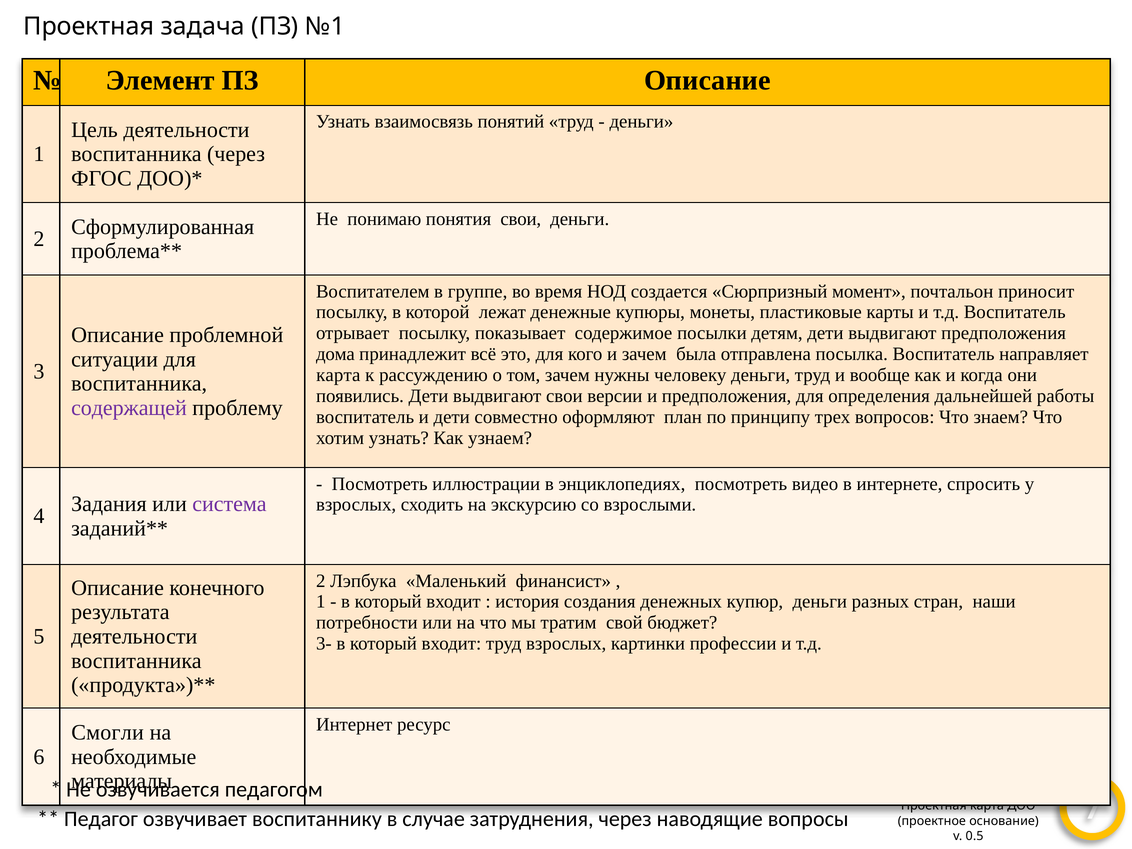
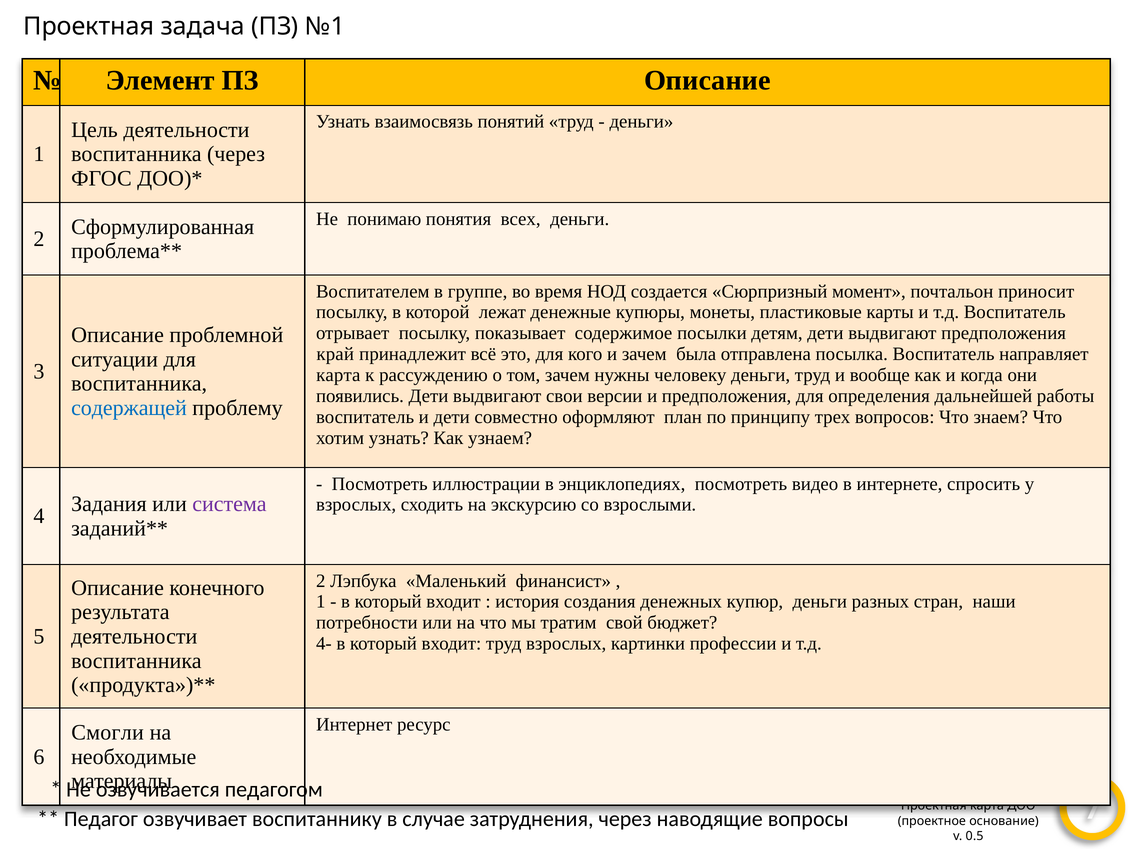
понятия свои: свои -> всех (521, 219)
дома: дома -> край (335, 354)
содержащей colour: purple -> blue (129, 408)
3-: 3- -> 4- (324, 644)
